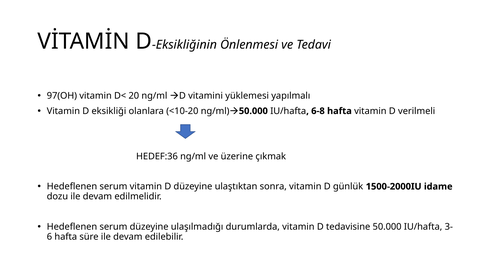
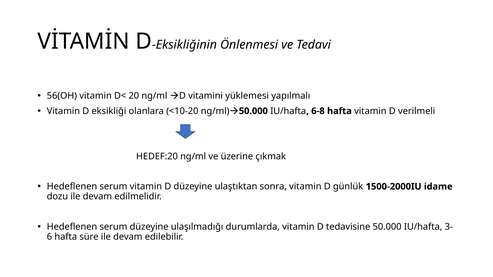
97(OH: 97(OH -> 56(OH (62, 96)
HEDEF:36: HEDEF:36 -> HEDEF:20 (157, 156)
